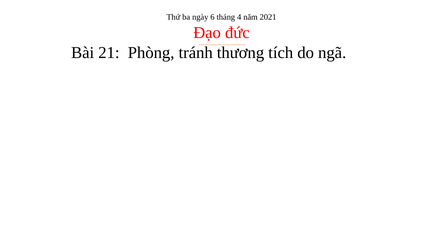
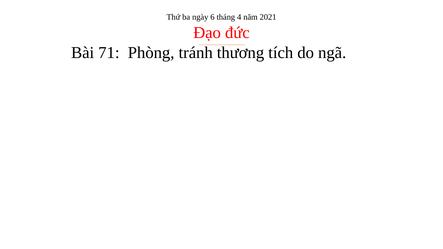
21: 21 -> 71 (109, 53)
